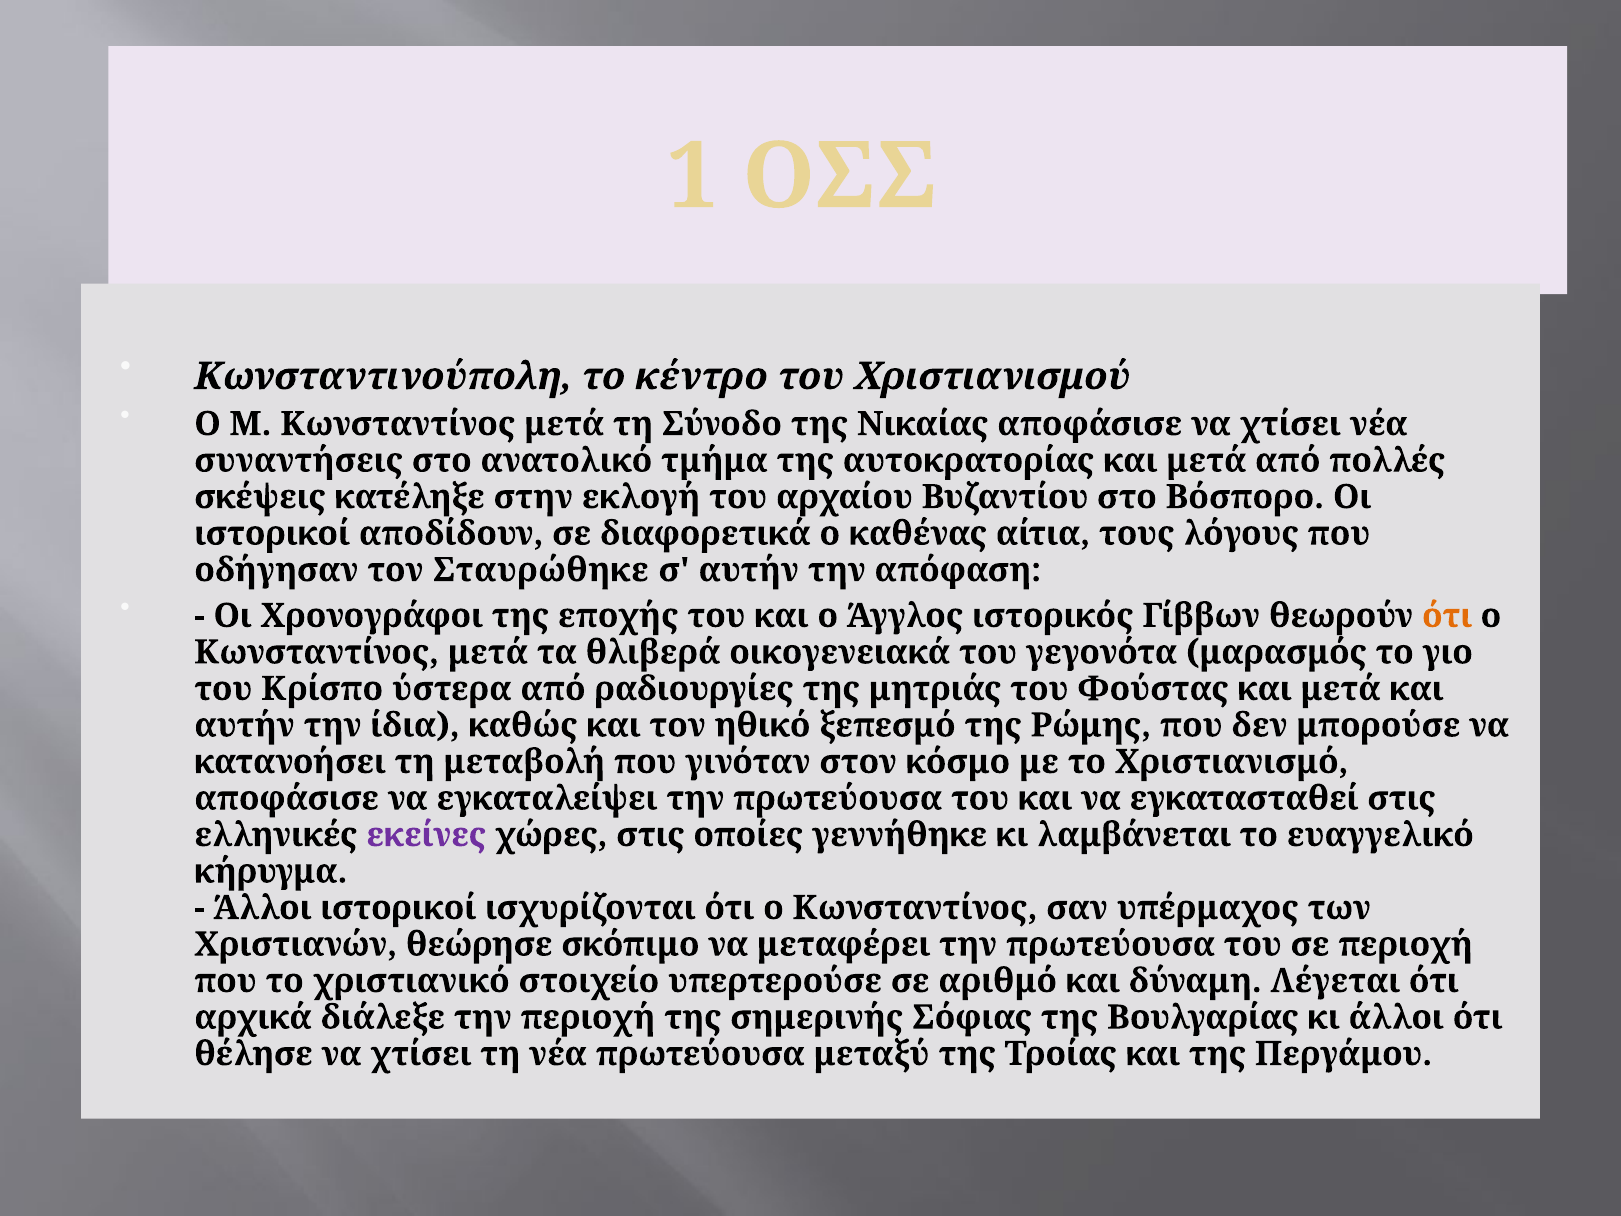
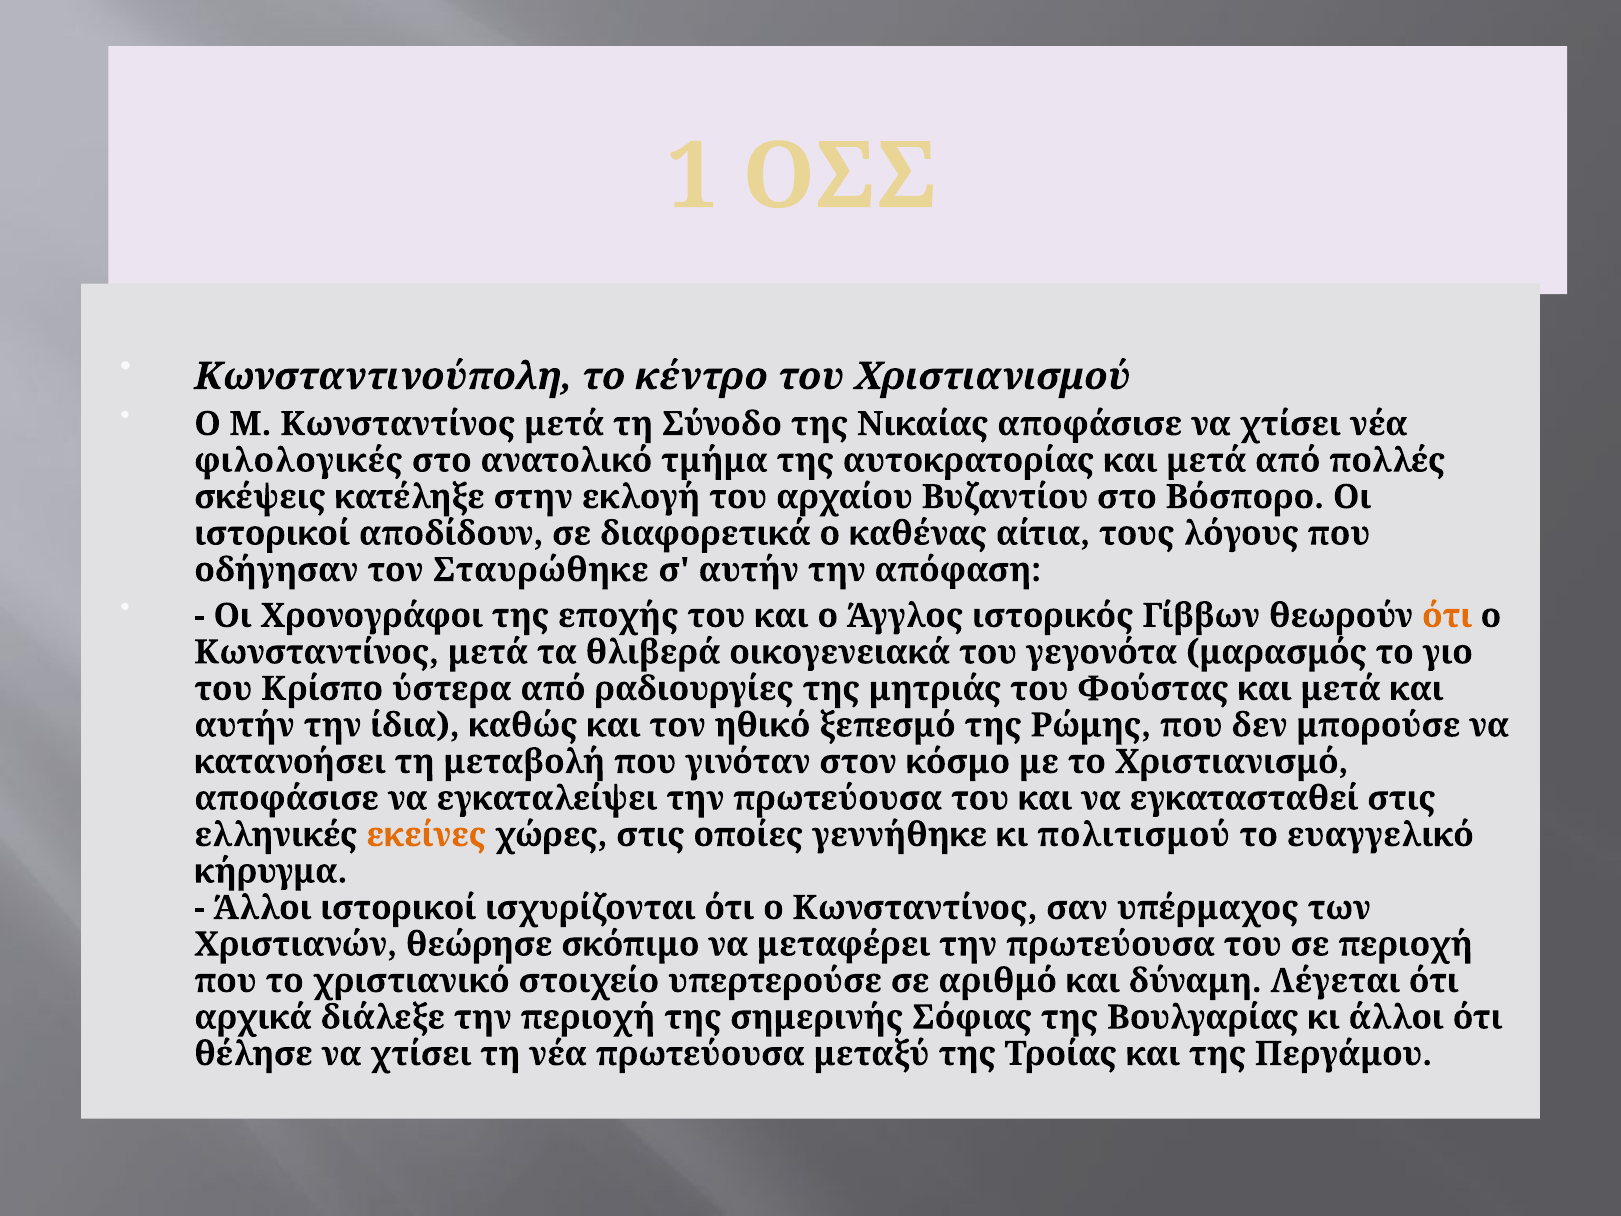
συναντήσεις: συναντήσεις -> φιλολογικές (299, 460)
εκείνες colour: purple -> orange (426, 835)
λαμβάνεται: λαμβάνεται -> πολιτισμού (1134, 835)
